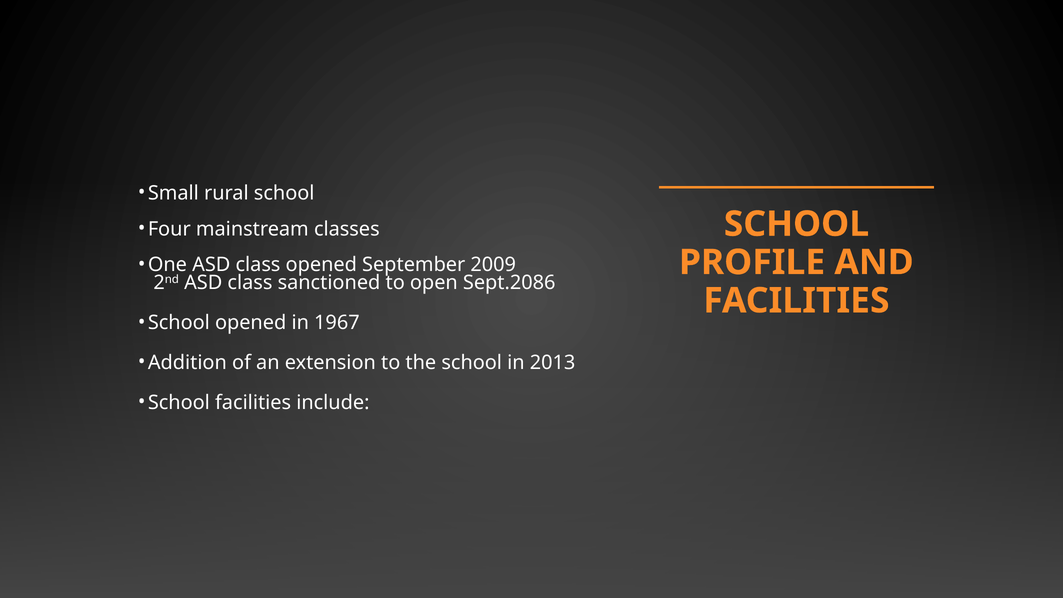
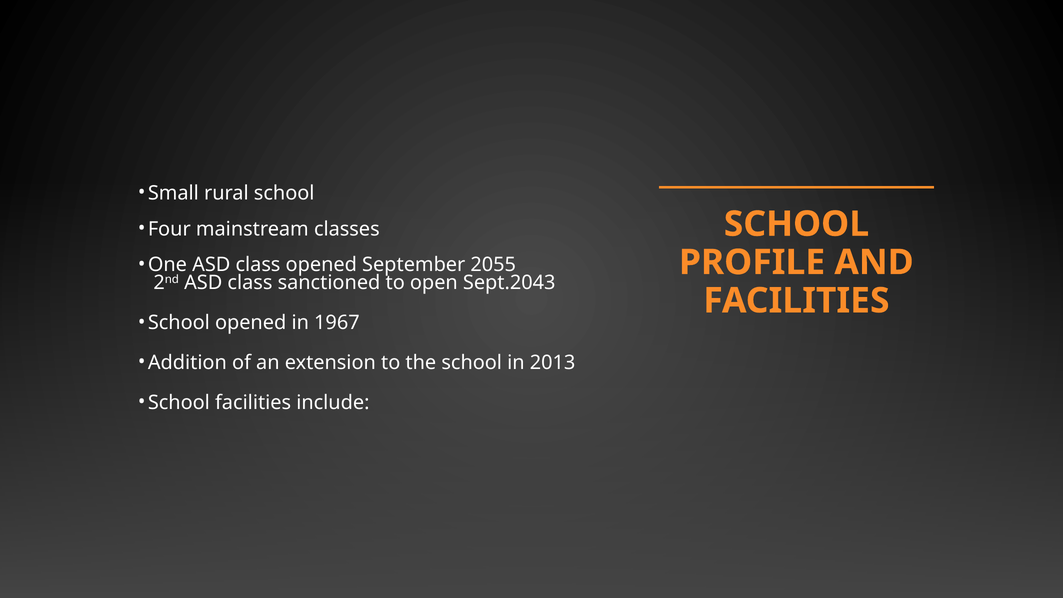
2009: 2009 -> 2055 (493, 265)
Sept.2086: Sept.2086 -> Sept.2043 (509, 283)
